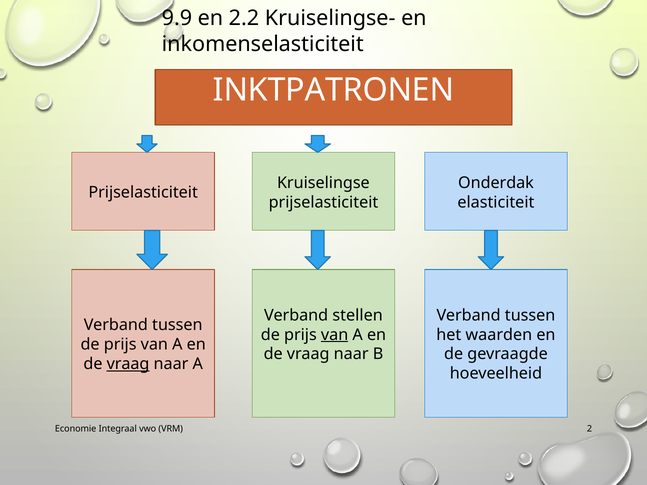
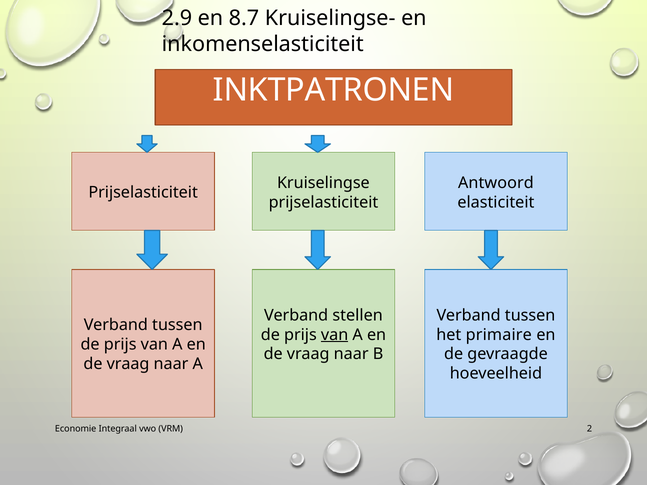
9.9: 9.9 -> 2.9 (177, 18)
2.2: 2.2 -> 8.7 (244, 18)
Onderdak: Onderdak -> Antwoord (496, 183)
waarden: waarden -> primaire (499, 335)
vraag underline: present -> none (128, 364)
